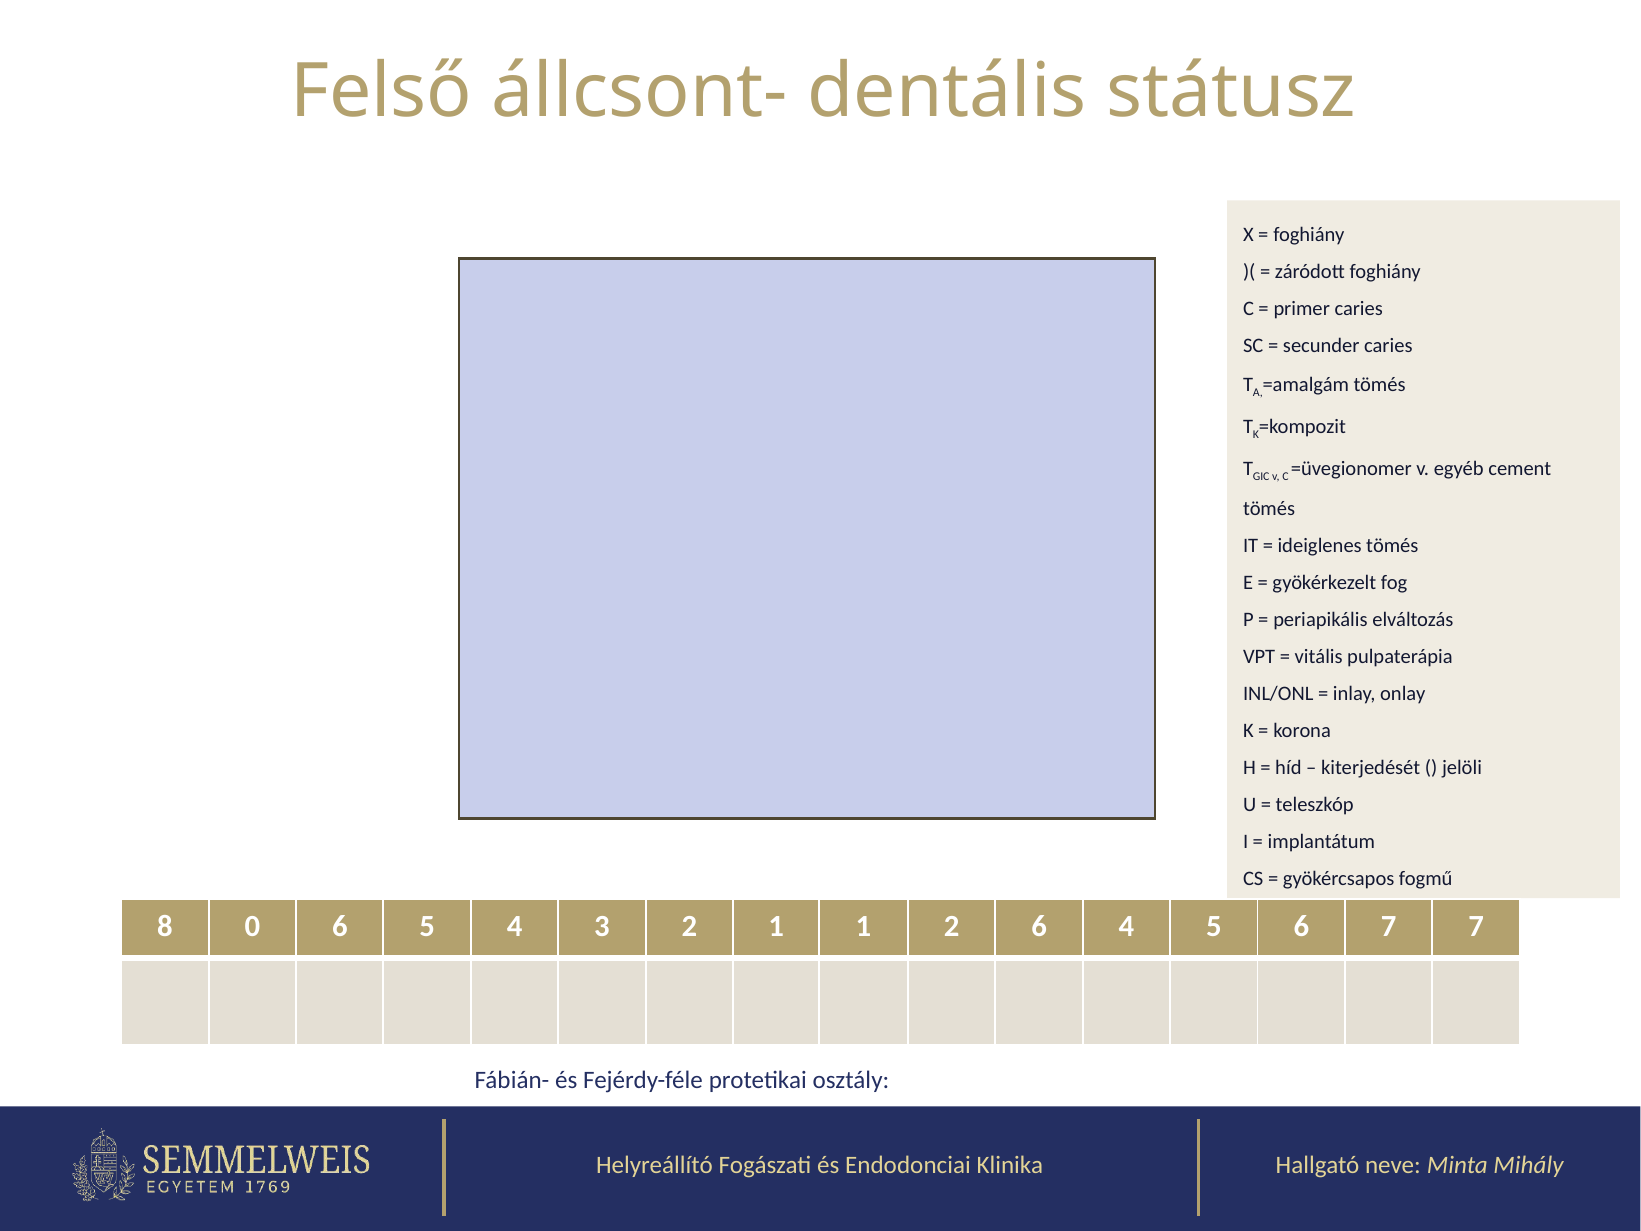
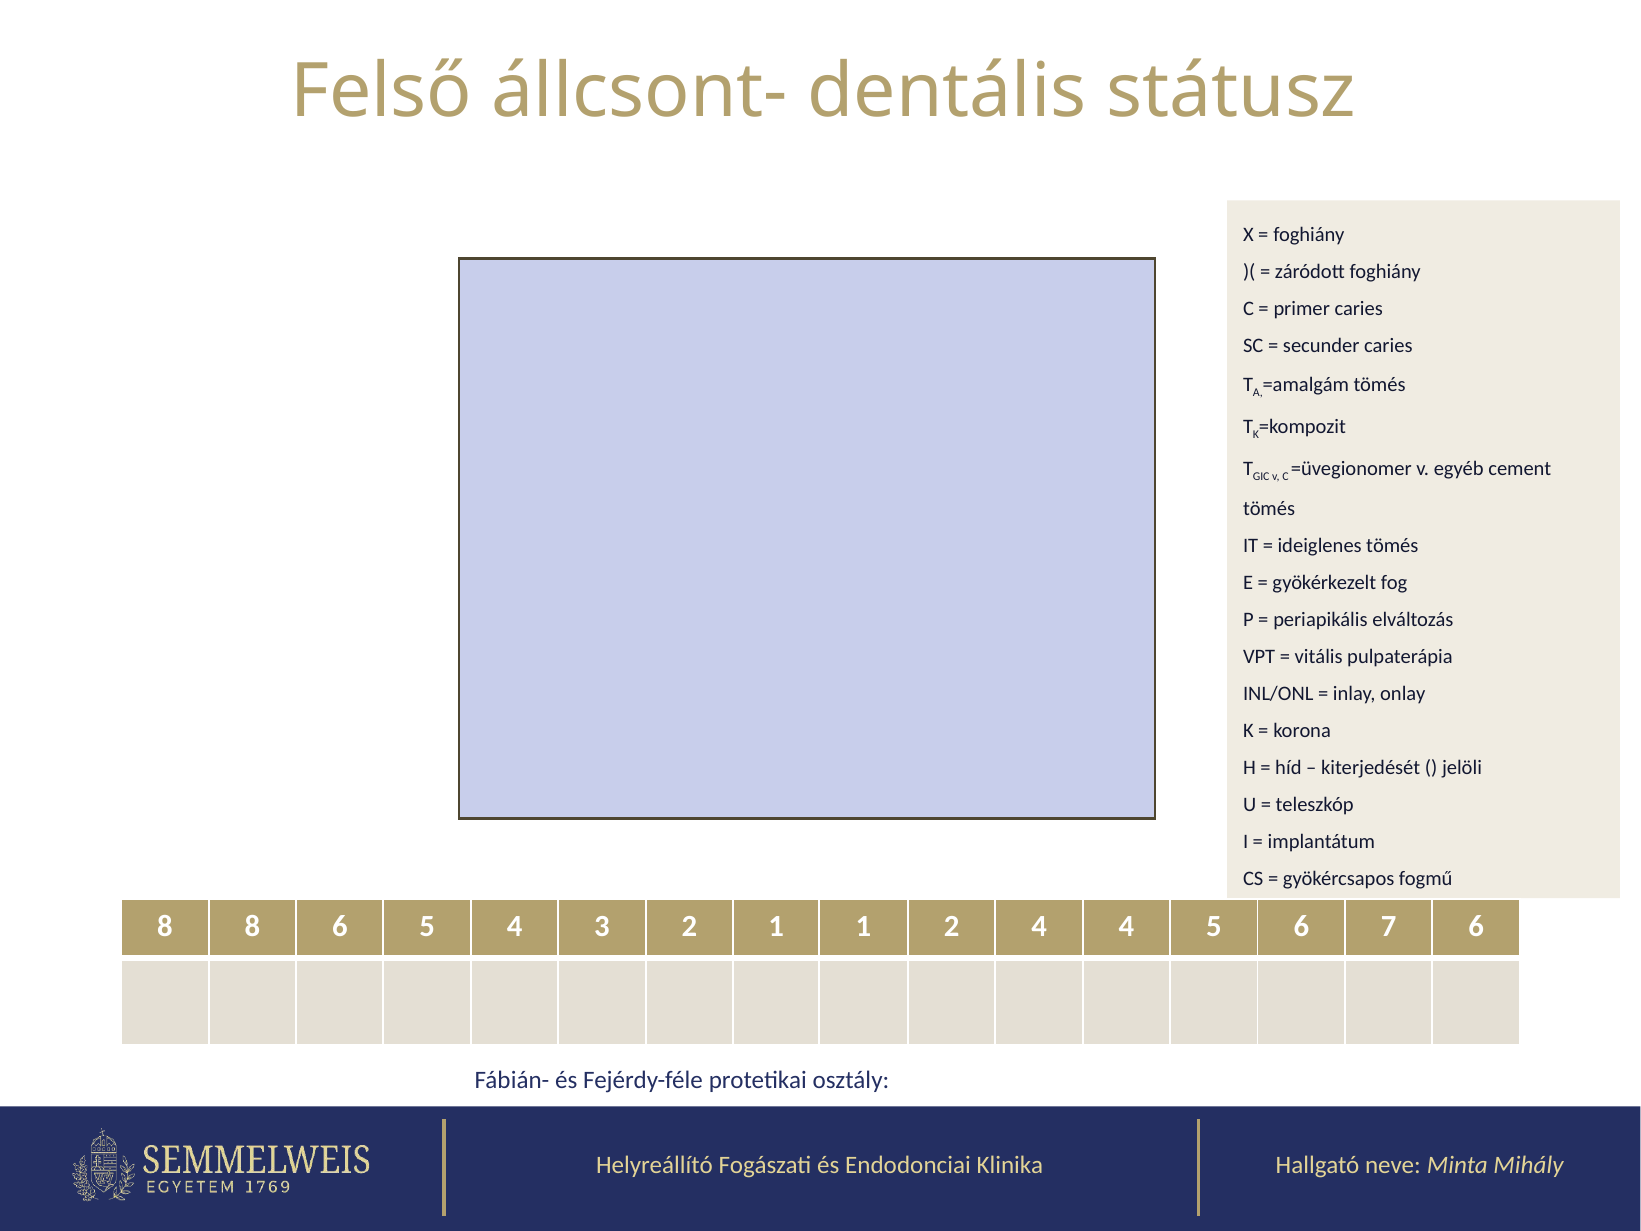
8 0: 0 -> 8 (252, 926)
2 6: 6 -> 4 (1039, 926)
7 7: 7 -> 6 (1476, 926)
